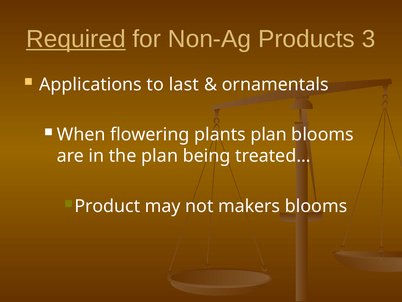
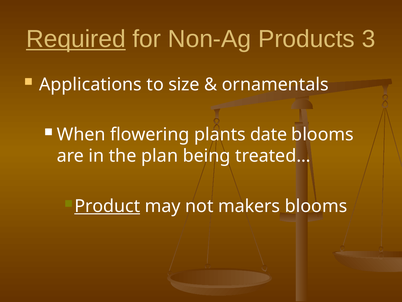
last: last -> size (184, 84)
plants plan: plan -> date (269, 134)
Product underline: none -> present (107, 206)
